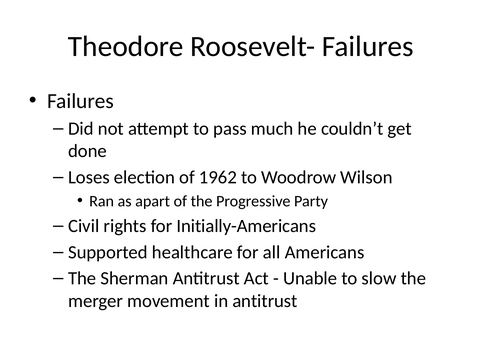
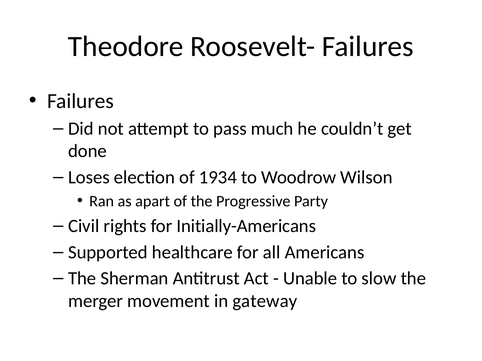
1962: 1962 -> 1934 (218, 178)
in antitrust: antitrust -> gateway (265, 301)
